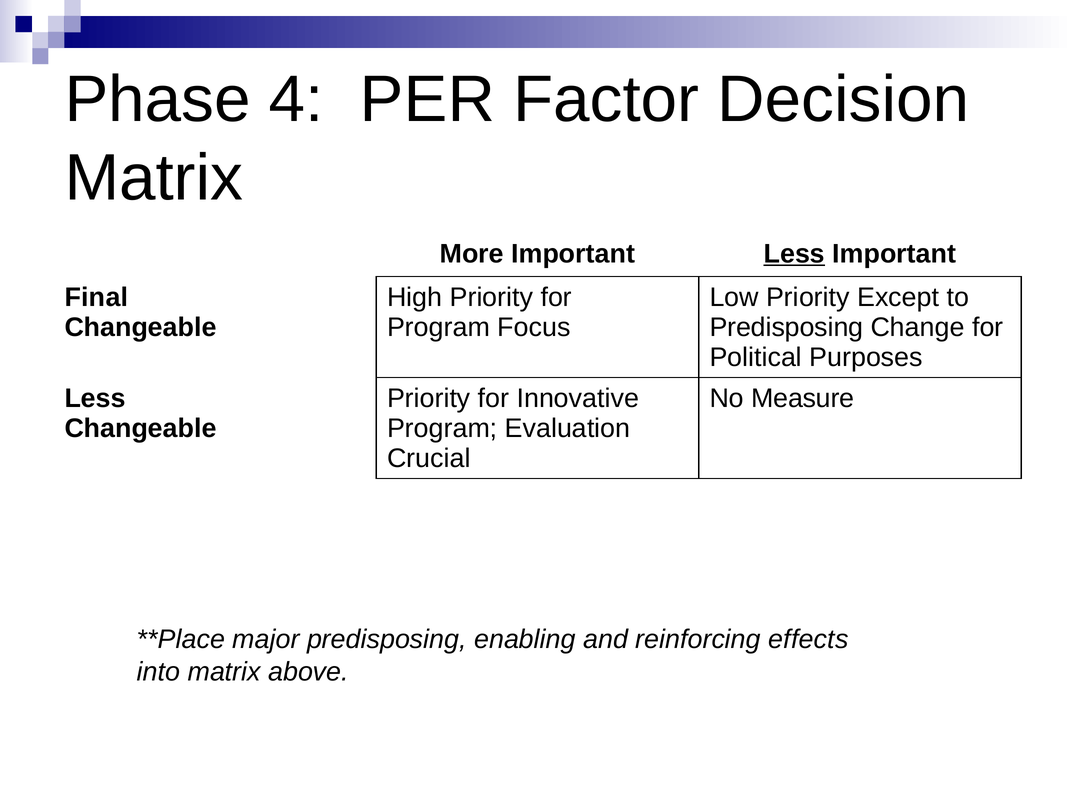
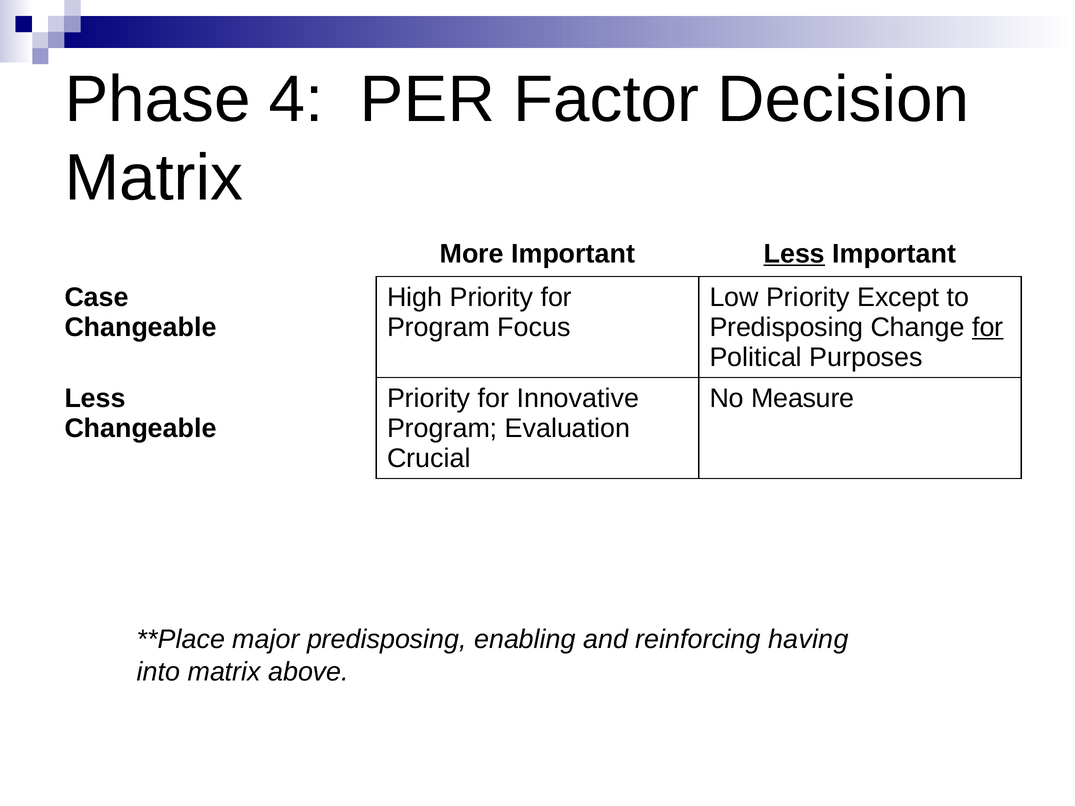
Final: Final -> Case (97, 297)
for underline: none -> present (988, 327)
effects: effects -> having (808, 640)
